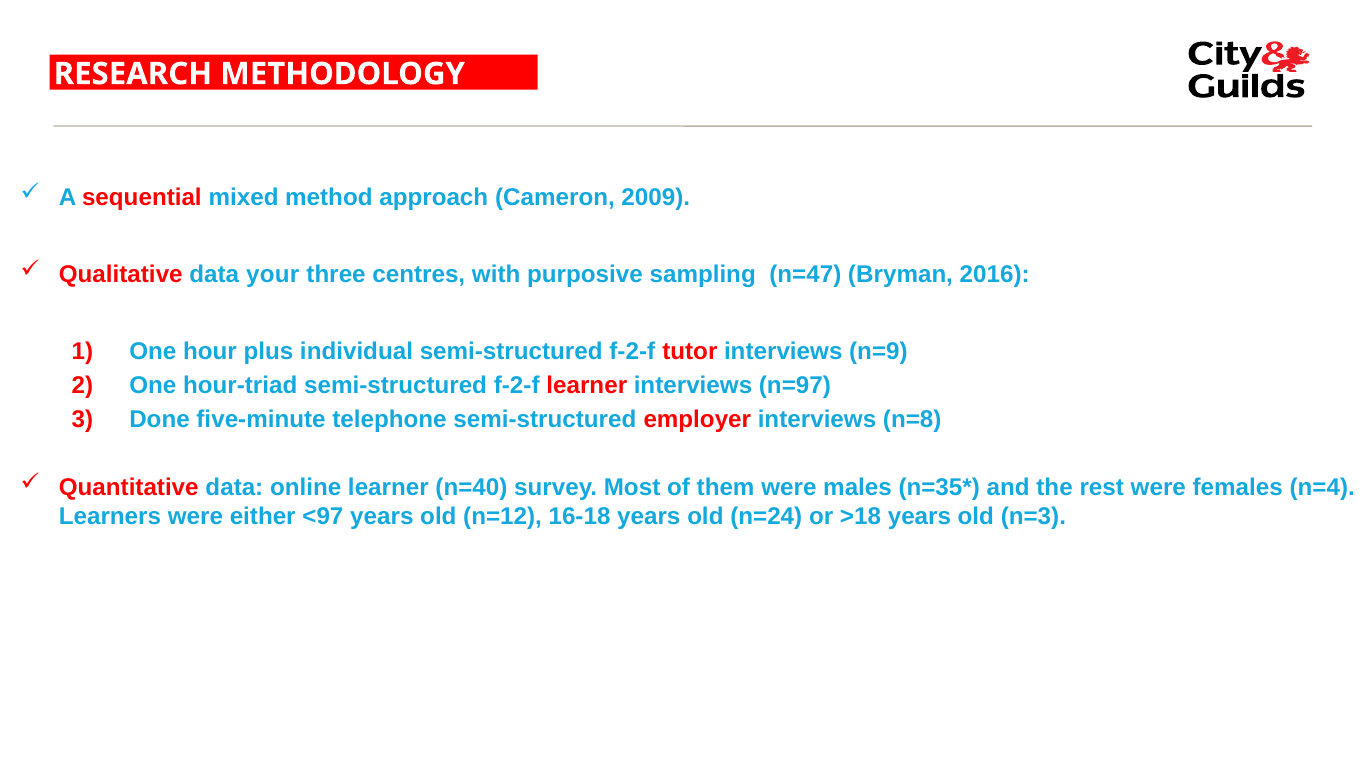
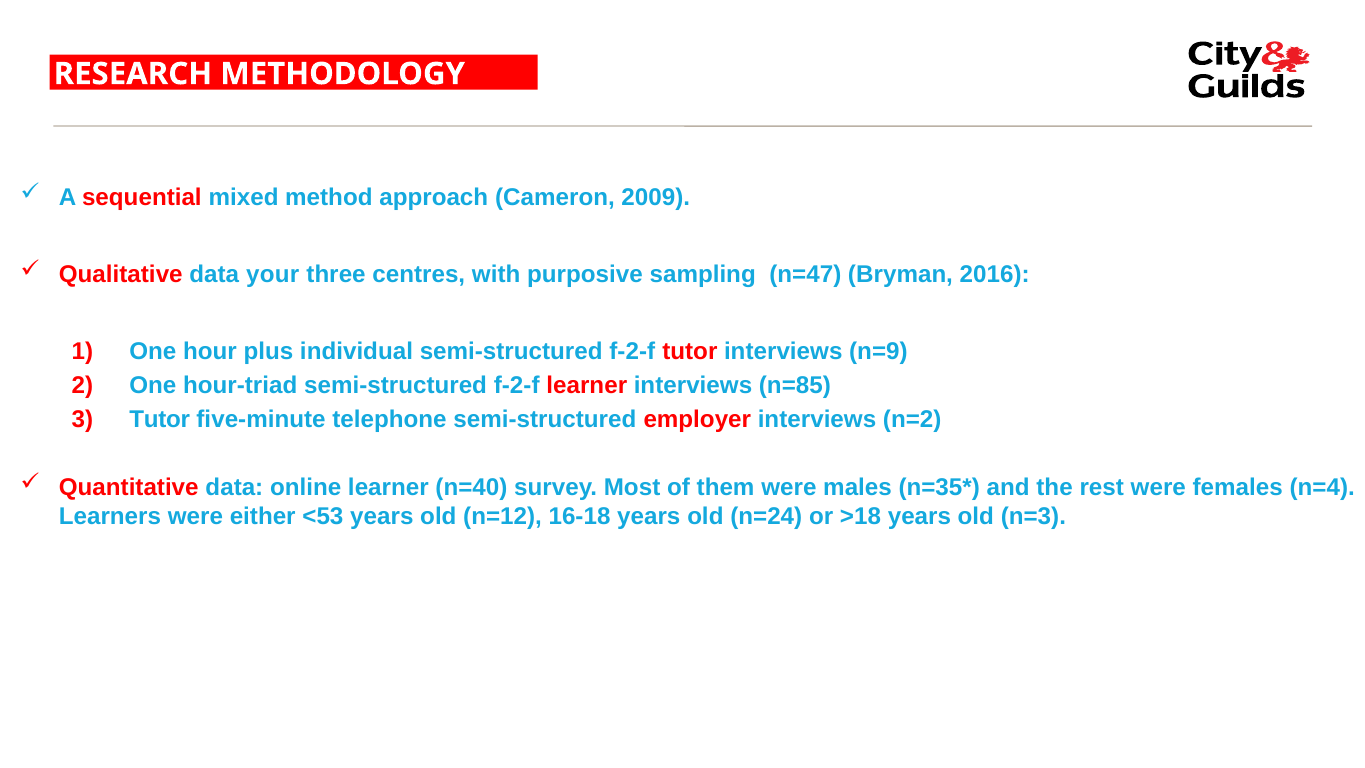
n=97: n=97 -> n=85 (795, 386)
Done: Done -> Tutor (160, 420)
n=8: n=8 -> n=2 (912, 420)
˂97: ˂97 -> ˂53 (323, 516)
